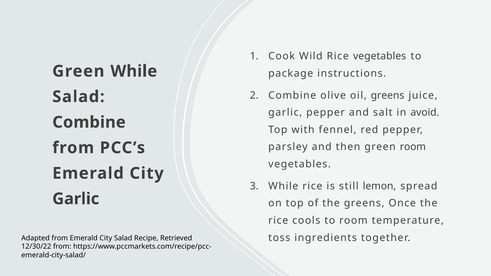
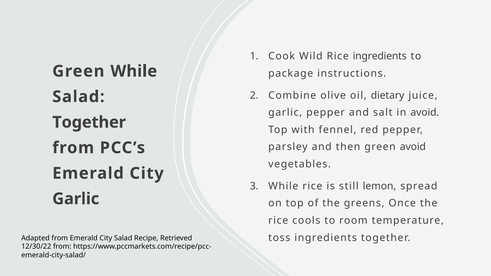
Rice vegetables: vegetables -> ingredients (380, 56)
oil greens: greens -> dietary (388, 95)
Combine: Combine -> Together (89, 122)
green room: room -> avoid (413, 147)
